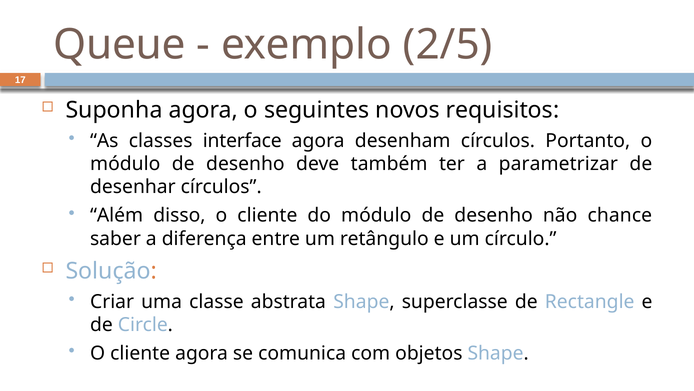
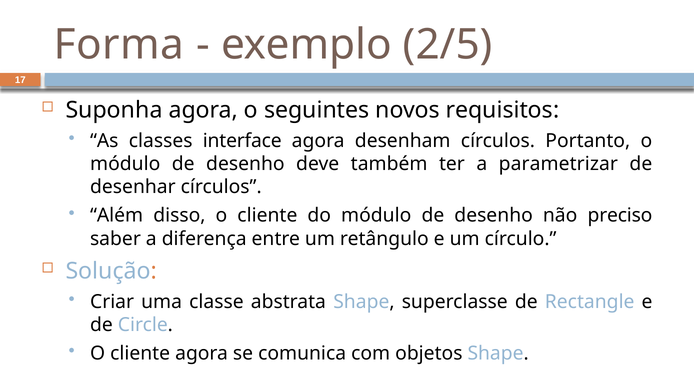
Queue: Queue -> Forma (119, 45)
chance: chance -> preciso (620, 215)
